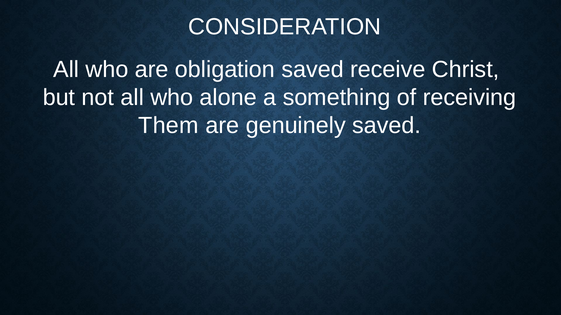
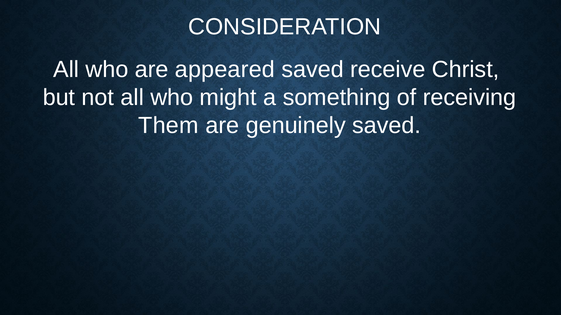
obligation: obligation -> appeared (225, 69)
alone: alone -> might (228, 98)
